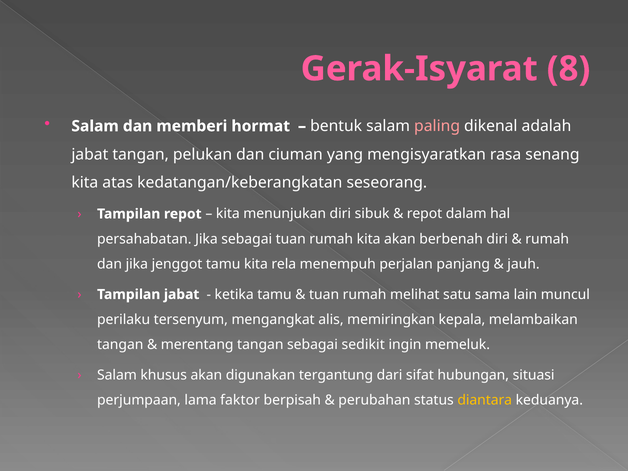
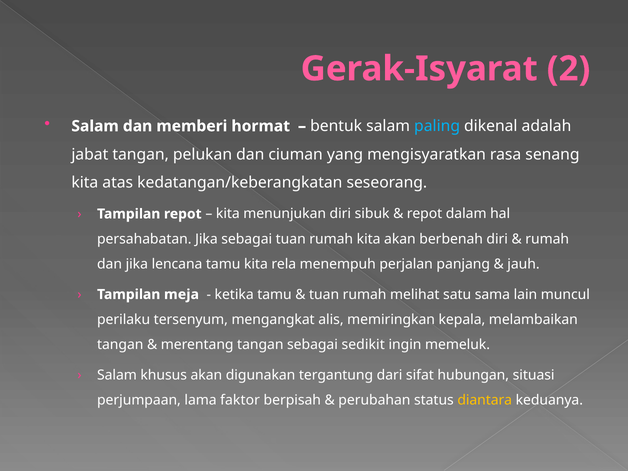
8: 8 -> 2 (569, 69)
paling colour: pink -> light blue (437, 126)
jenggot: jenggot -> lencana (177, 264)
Tampilan jabat: jabat -> meja (182, 294)
